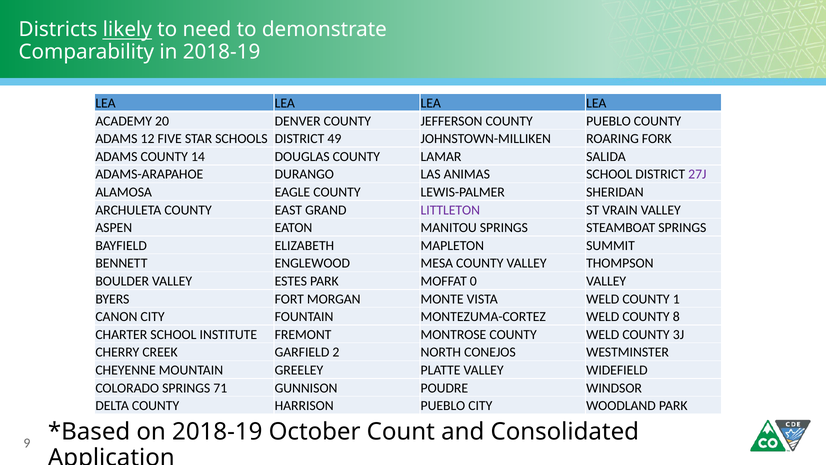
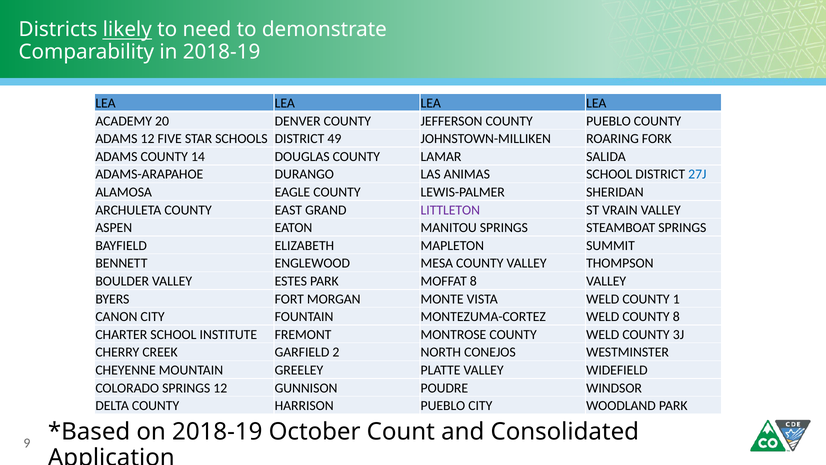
27J colour: purple -> blue (697, 174)
MOFFAT 0: 0 -> 8 (473, 281)
SPRINGS 71: 71 -> 12 (220, 388)
